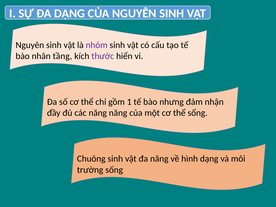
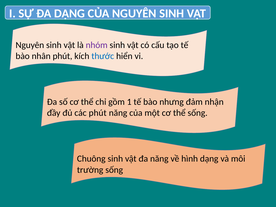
nhân tầng: tầng -> phút (63, 56)
thước colour: purple -> blue (103, 56)
các năng: năng -> phút (98, 113)
